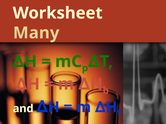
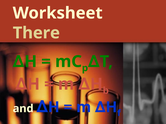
Many: Many -> There (36, 33)
